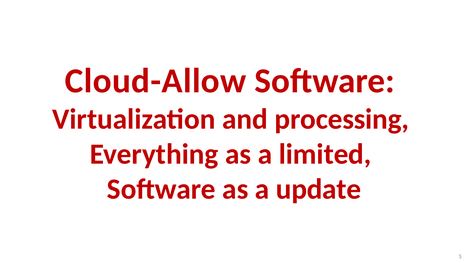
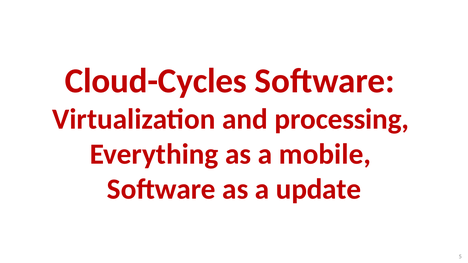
Cloud-Allow: Cloud-Allow -> Cloud-Cycles (156, 81)
limited: limited -> mobile (325, 154)
